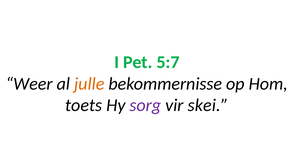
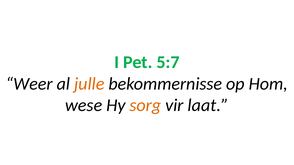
toets: toets -> wese (84, 105)
sorg colour: purple -> orange (145, 105)
skei: skei -> laat (208, 105)
